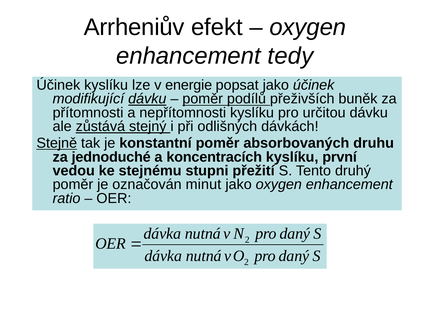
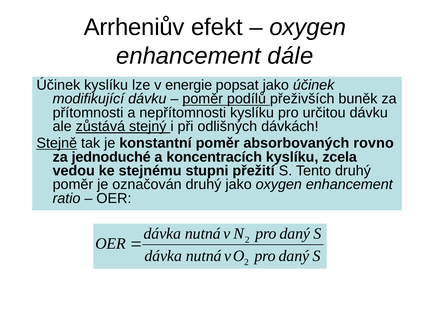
tedy: tedy -> dále (290, 56)
dávku underline: present -> none (147, 99)
druhu: druhu -> rovno (374, 143)
první: první -> zcela (340, 157)
označován minut: minut -> druhý (204, 184)
